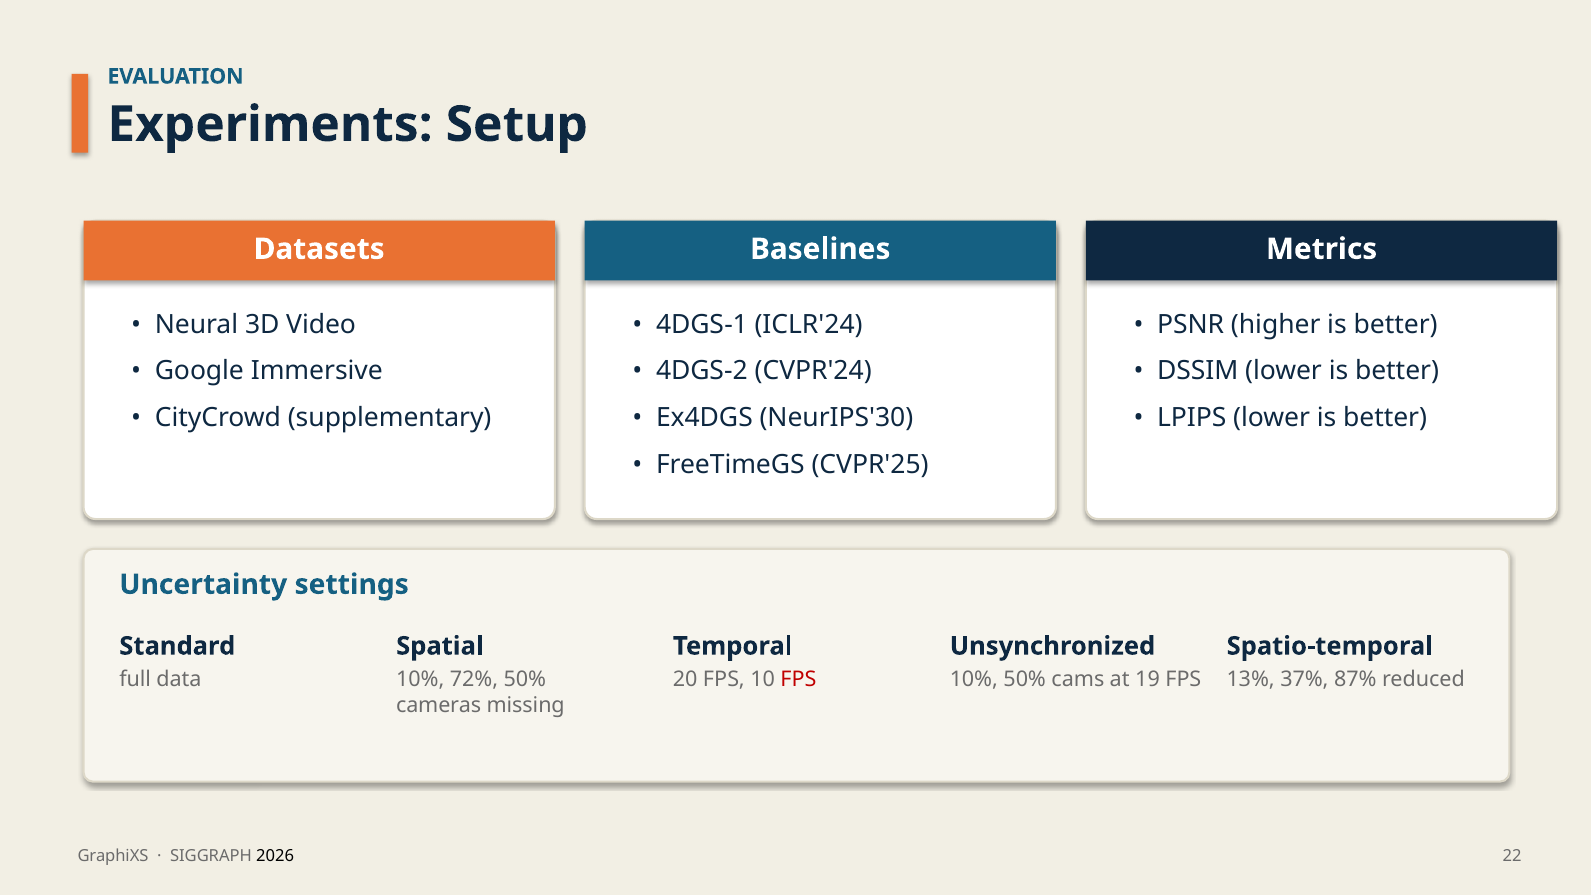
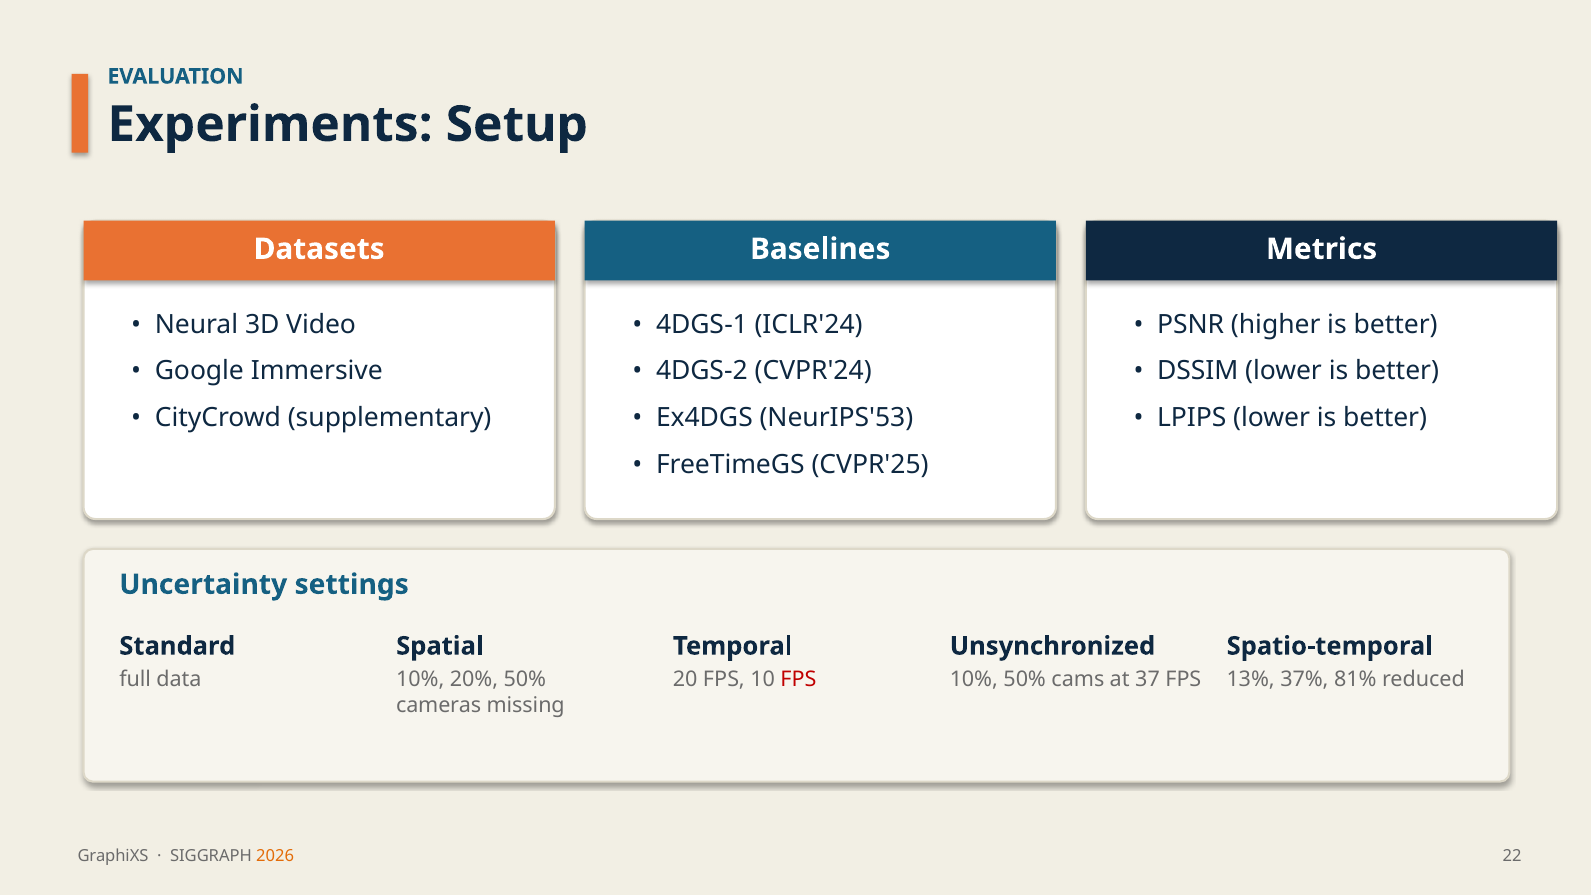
NeurIPS'30: NeurIPS'30 -> NeurIPS'53 (836, 418)
72%: 72% -> 20% (474, 679)
19: 19 -> 37 (1148, 679)
87%: 87% -> 81% (1355, 679)
2026 colour: black -> orange (275, 856)
